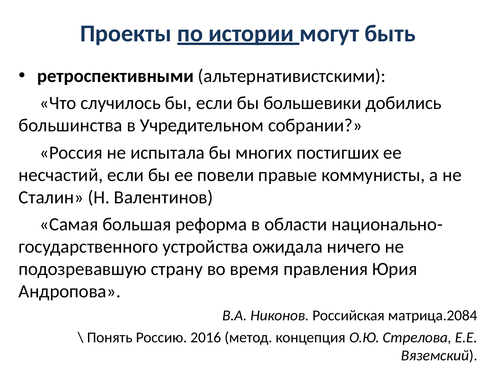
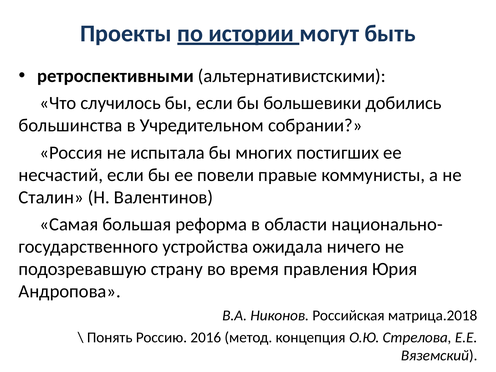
матрица.2084: матрица.2084 -> матрица.2018 (433, 315)
